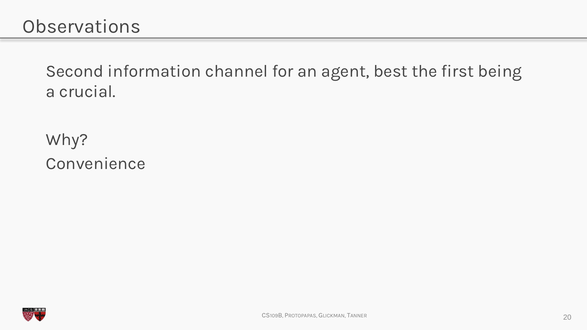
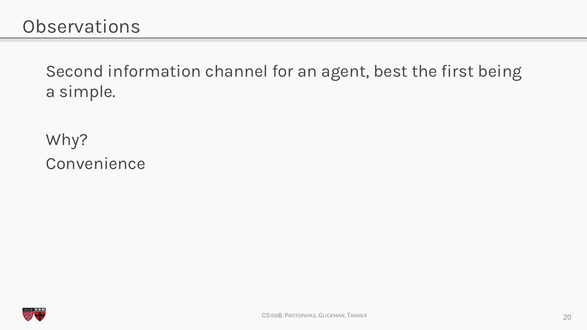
crucial: crucial -> simple (87, 92)
